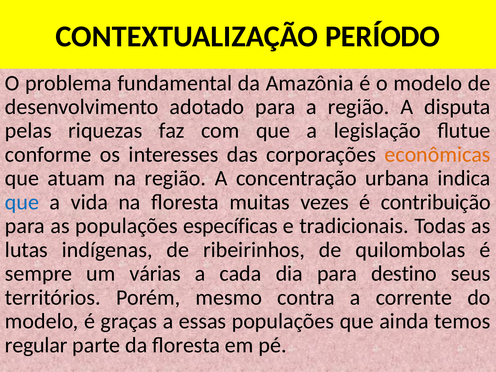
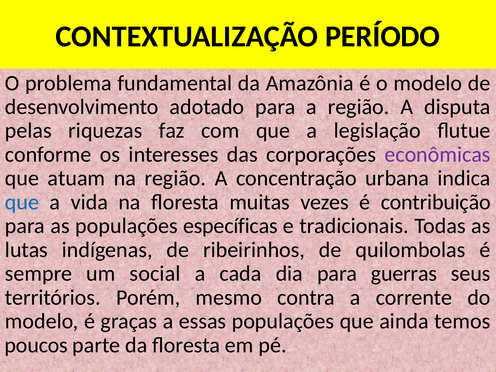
econômicas colour: orange -> purple (438, 155)
várias: várias -> social (155, 274)
destino: destino -> guerras (404, 274)
regular: regular -> poucos (36, 345)
